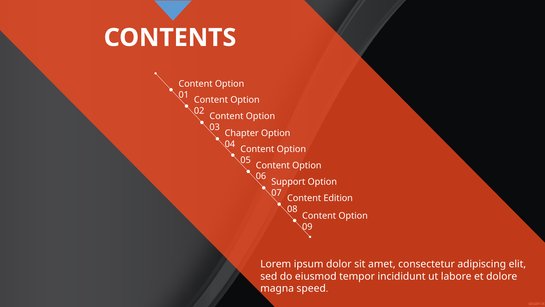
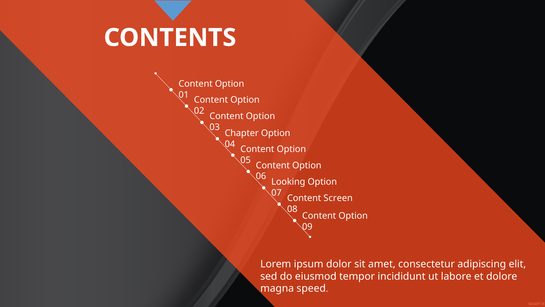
Support: Support -> Looking (288, 182)
Edition: Edition -> Screen (338, 198)
